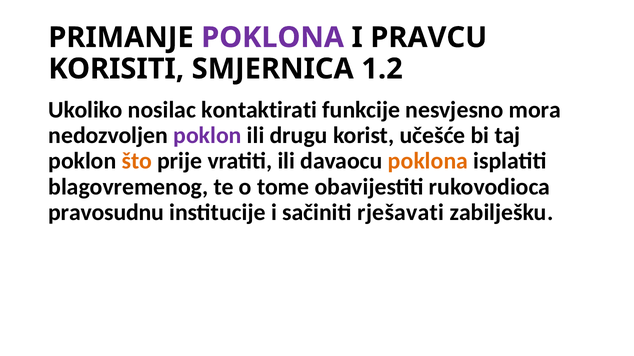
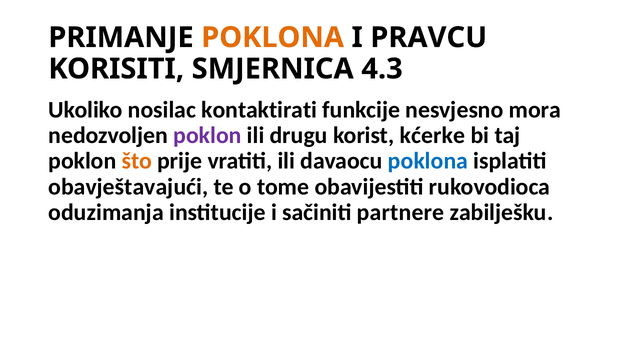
POKLONA colour: purple -> orange (273, 38)
1.2: 1.2 -> 4.3 (382, 69)
učešće: učešće -> kćerke (432, 136)
poklona colour: orange -> blue (428, 161)
blagovremenog: blagovremenog -> obavještavajući (128, 187)
pravosudnu: pravosudnu -> oduzimanja (106, 213)
rješavati: rješavati -> partnere (401, 213)
